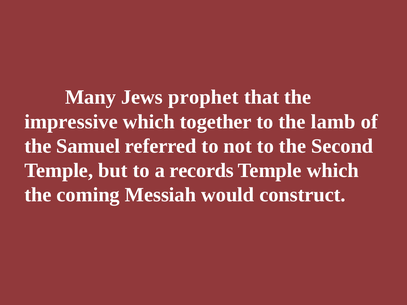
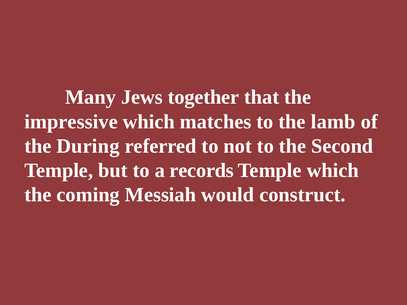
prophet: prophet -> together (204, 97)
together: together -> matches (216, 122)
Samuel: Samuel -> During (88, 146)
